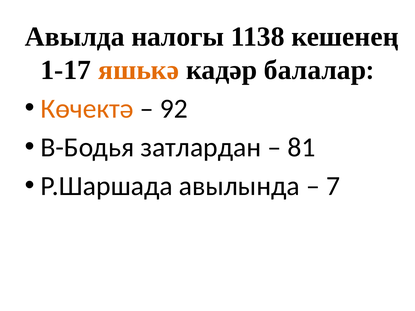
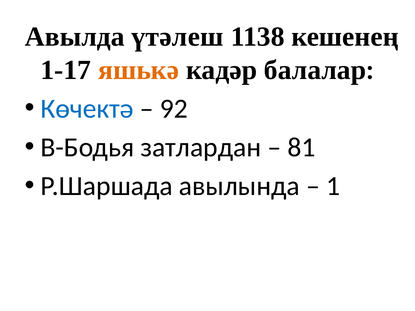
налогы: налогы -> үтәлеш (178, 37)
Көчектә colour: orange -> blue (87, 109)
7: 7 -> 1 (333, 186)
